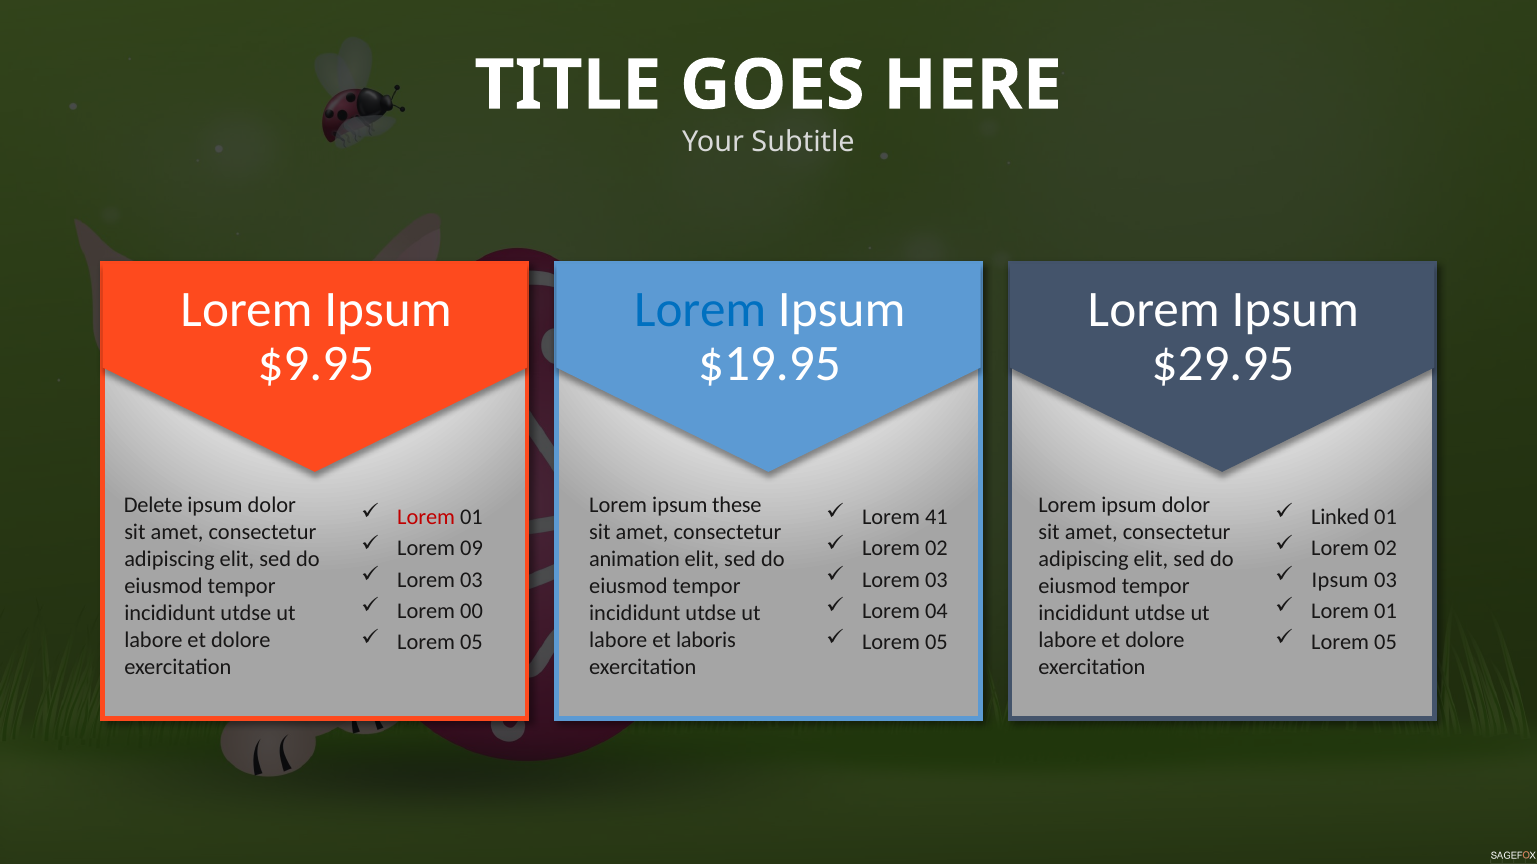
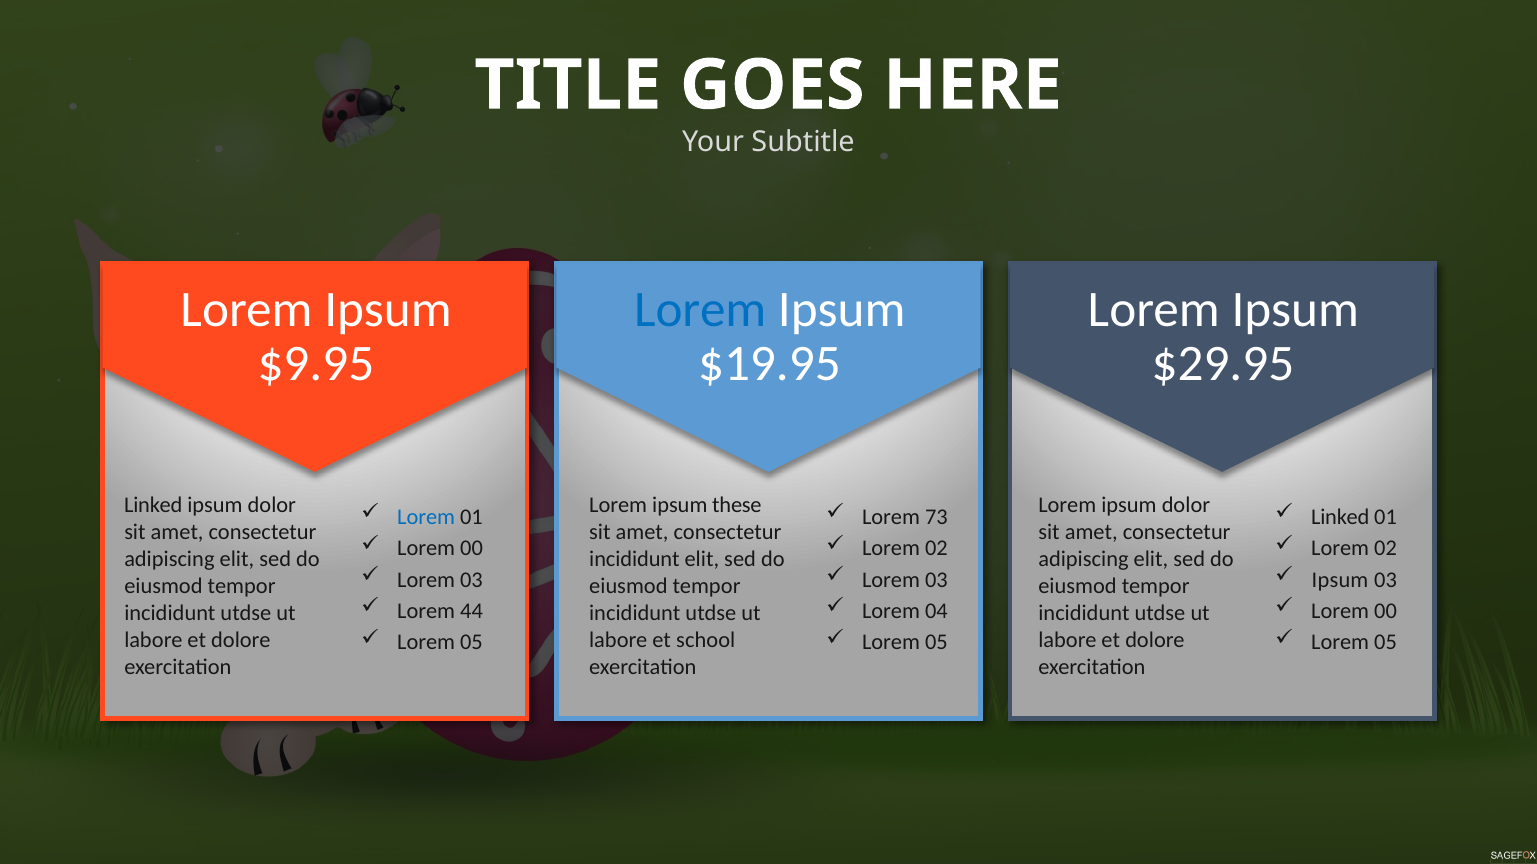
Delete: Delete -> Linked (153, 506)
Lorem colour: red -> blue (426, 517)
41: 41 -> 73 (936, 517)
09: 09 -> 00 (472, 549)
animation: animation -> incididunt (634, 559)
00: 00 -> 44 (472, 612)
01: 01 -> 00 (1386, 612)
laboris: laboris -> school (706, 640)
